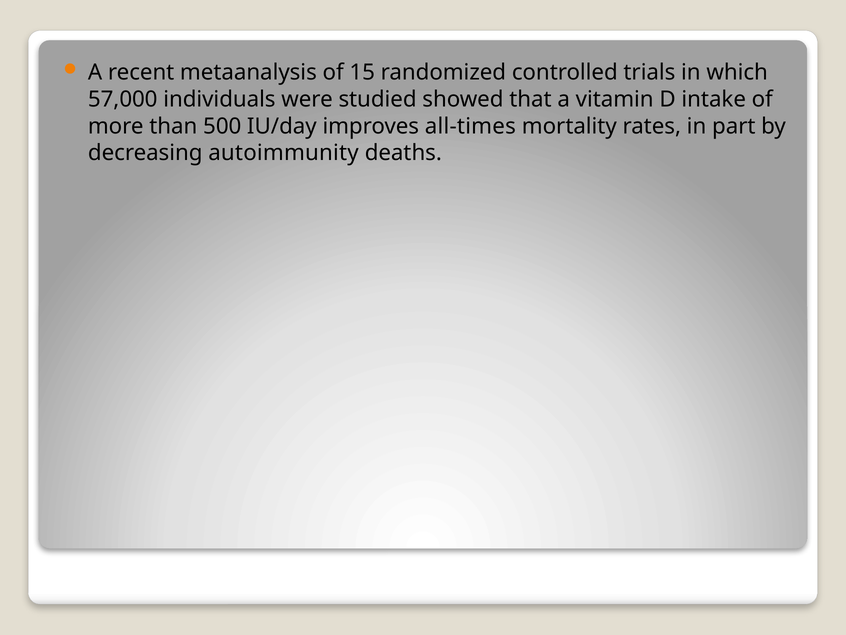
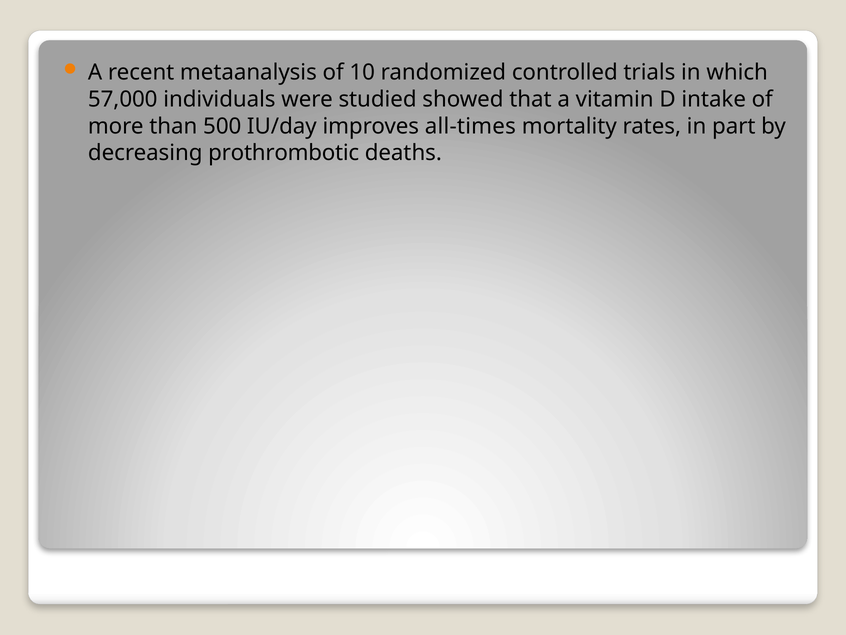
15: 15 -> 10 (362, 72)
autoimmunity: autoimmunity -> prothrombotic (284, 153)
